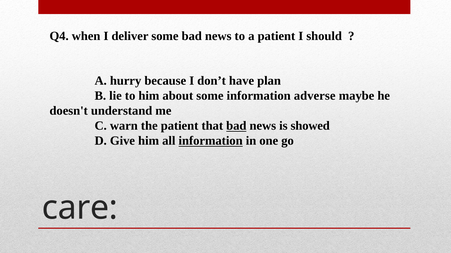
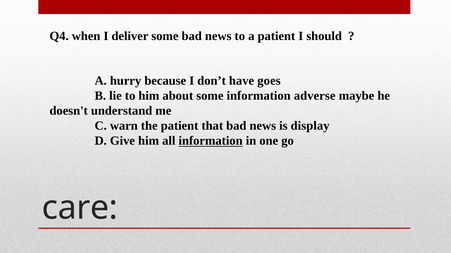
plan: plan -> goes (269, 81)
bad underline: present -> none (236, 126)
showed: showed -> display (310, 126)
